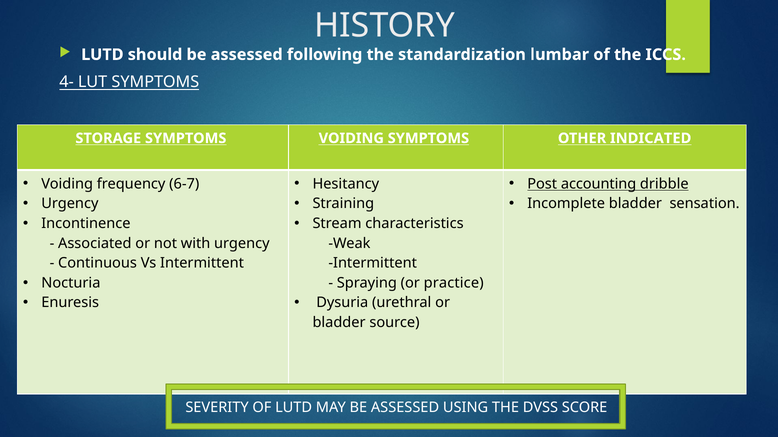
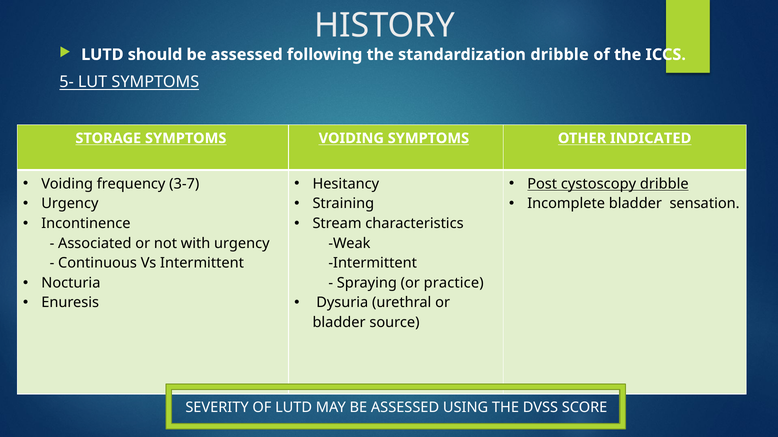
standardization lumbar: lumbar -> dribble (560, 55)
4-: 4- -> 5- (67, 82)
6-7: 6-7 -> 3-7 (184, 184)
accounting: accounting -> cystoscopy (599, 184)
